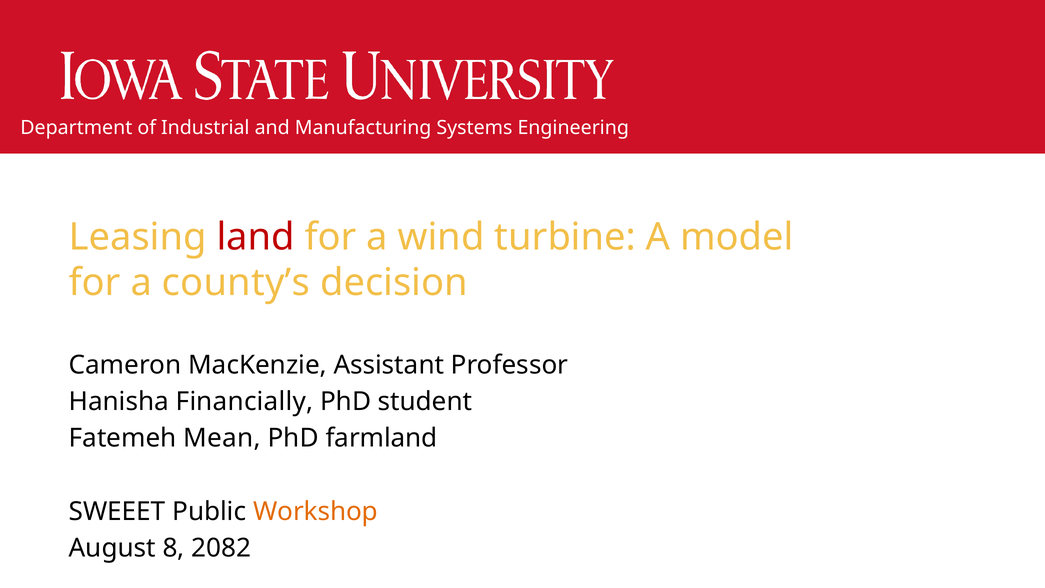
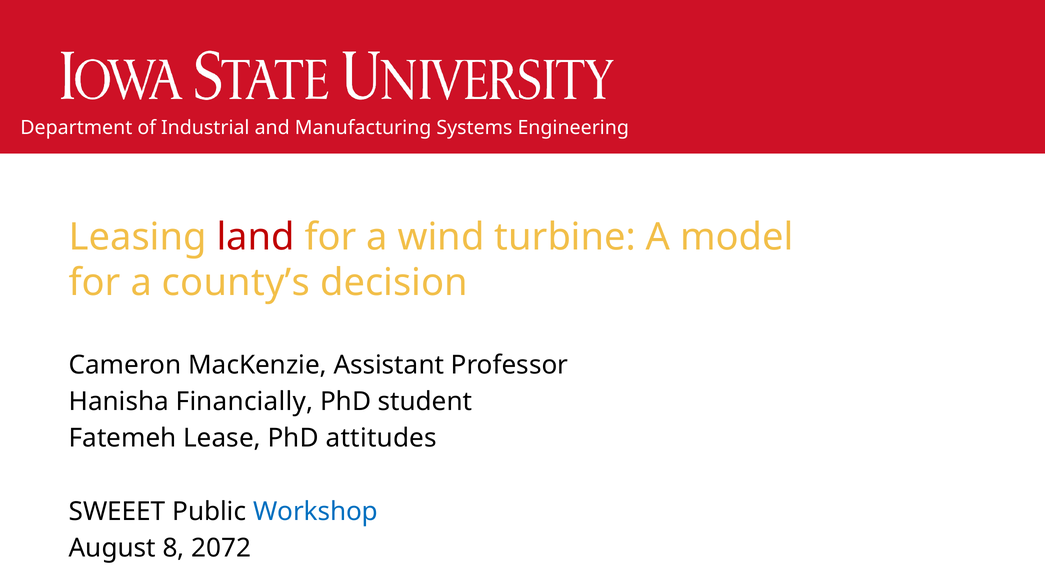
Mean: Mean -> Lease (222, 438)
farmland: farmland -> attitudes (381, 438)
Workshop colour: orange -> blue (316, 511)
2082: 2082 -> 2072 (221, 548)
